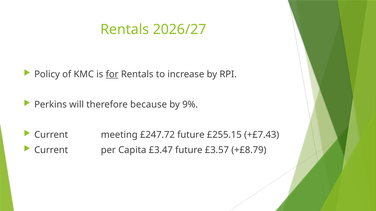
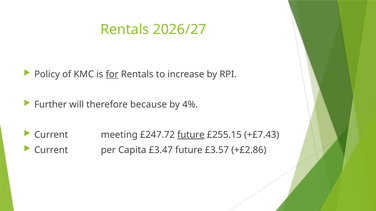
Perkins: Perkins -> Further (51, 105)
9%: 9% -> 4% (190, 105)
future underline: none -> present (191, 135)
+£8.79: +£8.79 -> +£2.86 (249, 150)
